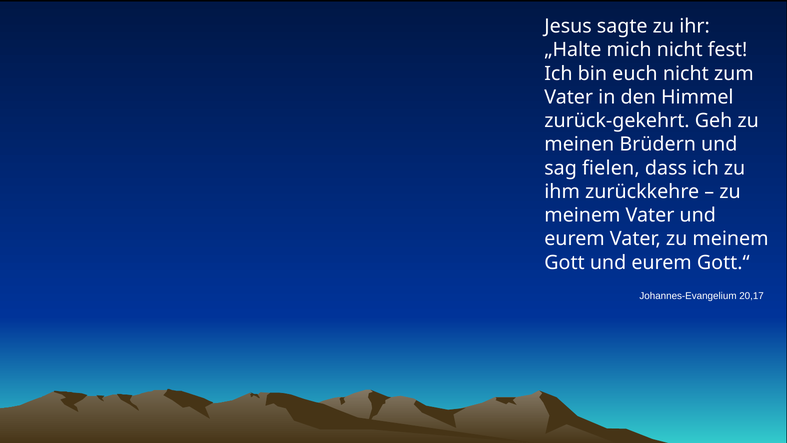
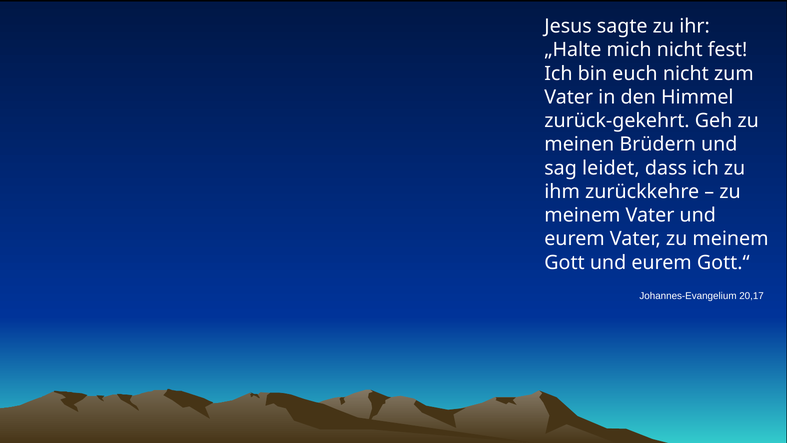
fielen: fielen -> leidet (611, 168)
